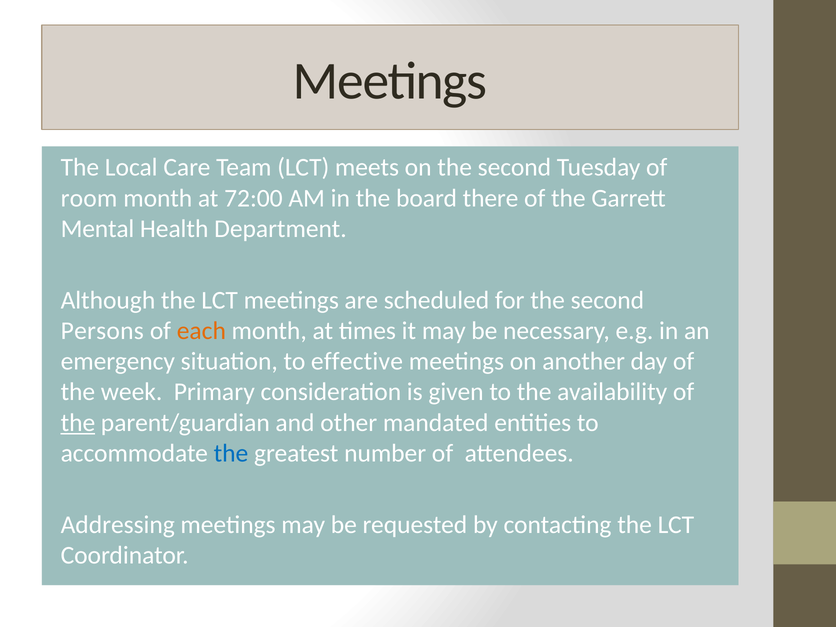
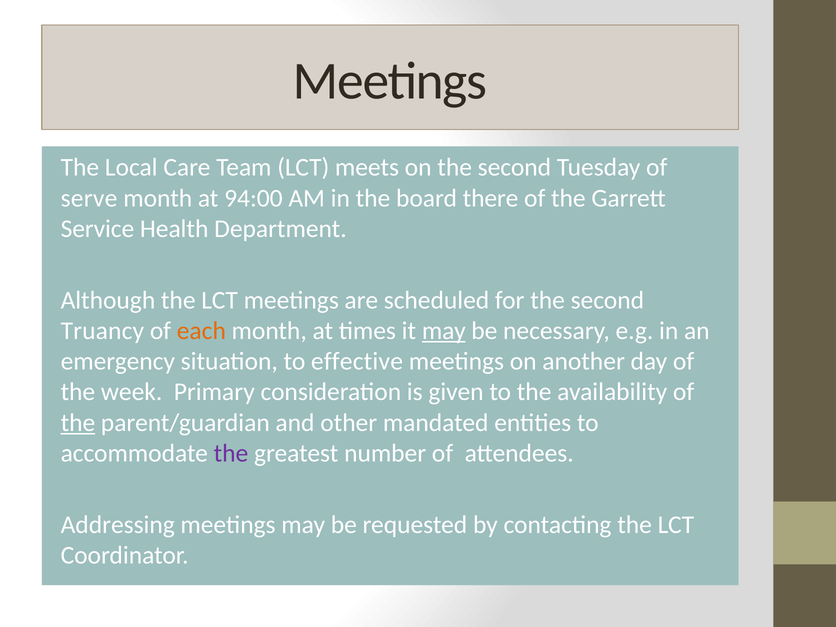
room: room -> serve (89, 198)
72:00: 72:00 -> 94:00 (253, 198)
Mental: Mental -> Service (97, 229)
Persons: Persons -> Truancy (102, 331)
may underline: none -> present (444, 331)
the colour: blue -> purple (231, 453)
